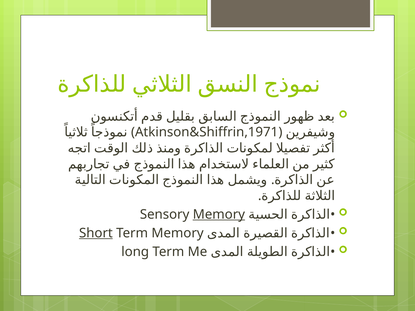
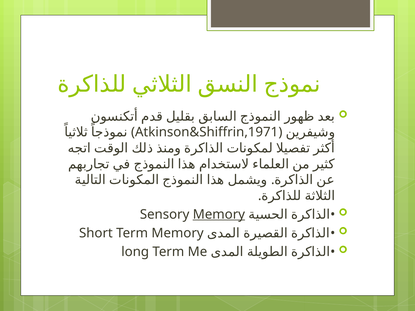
Short underline: present -> none (96, 233)
